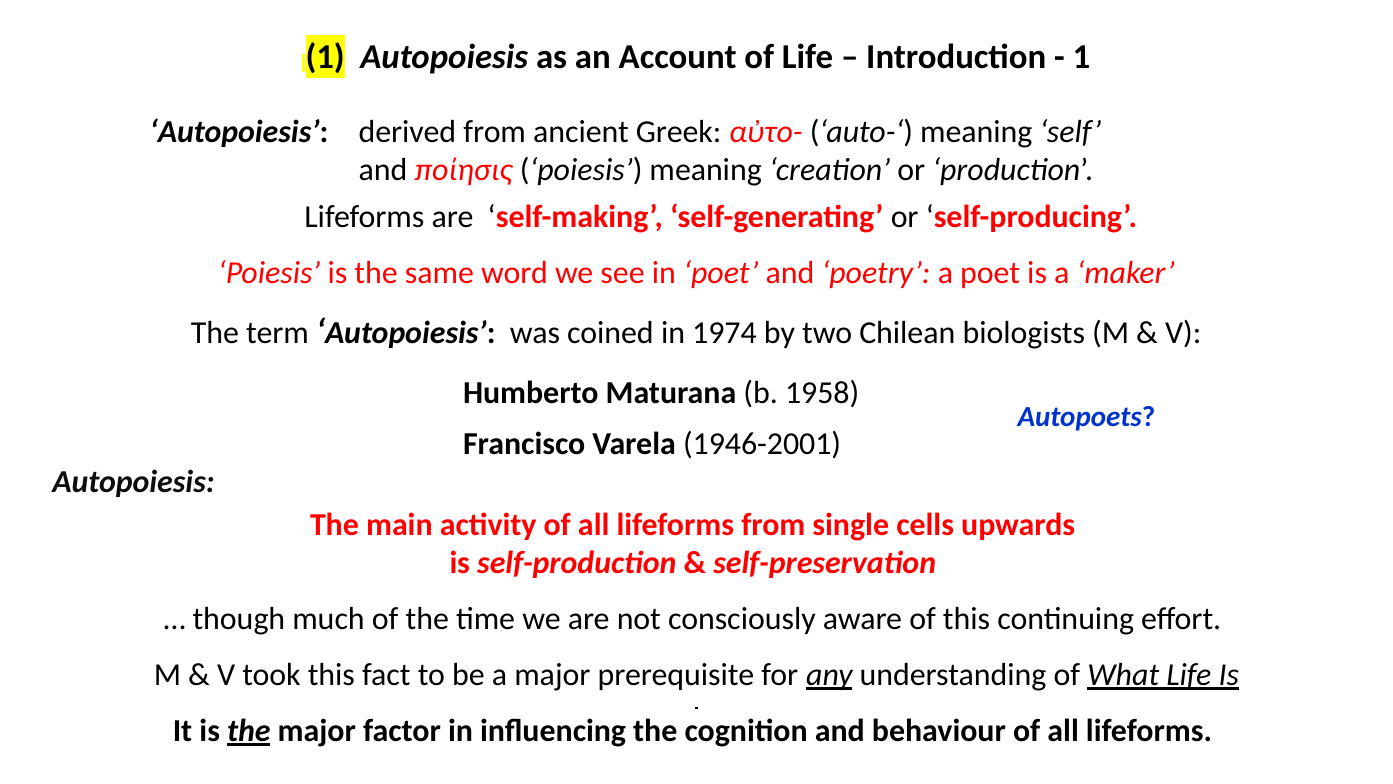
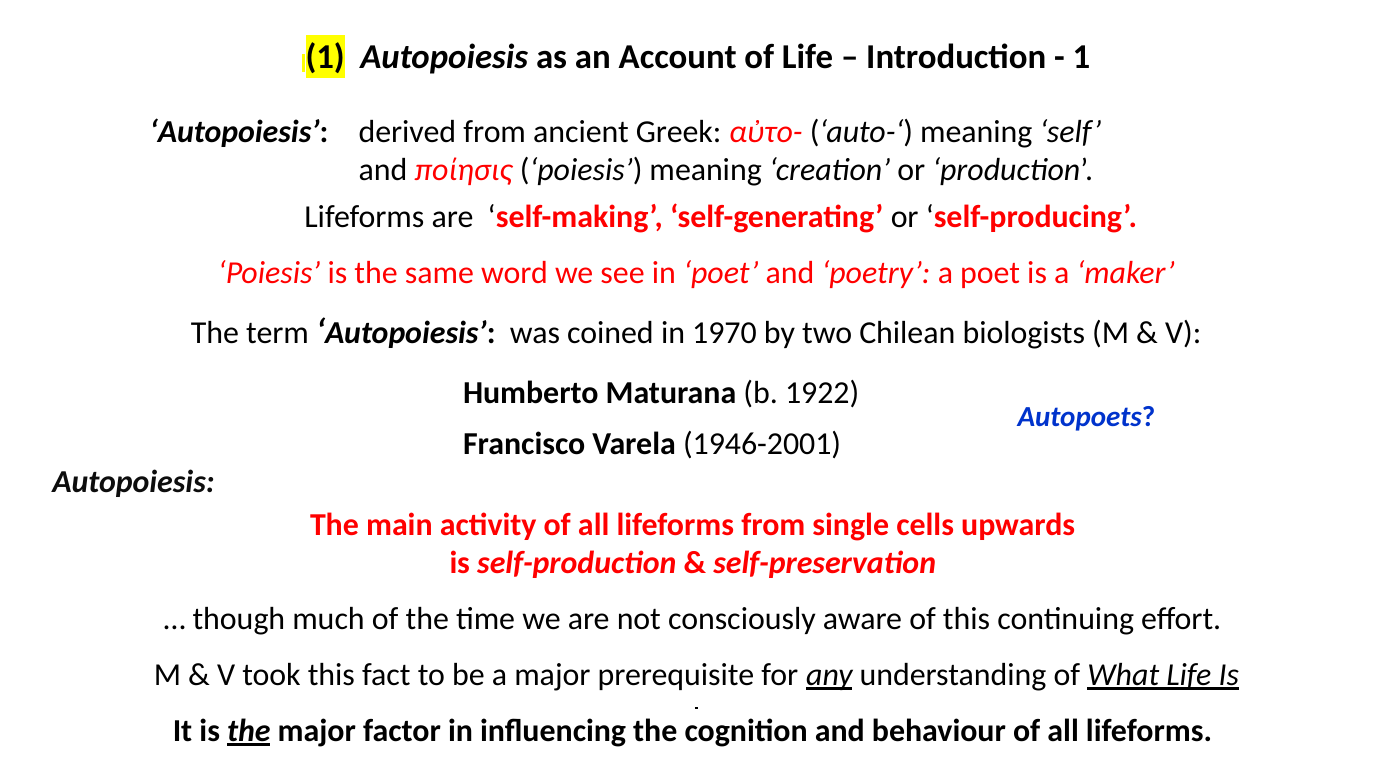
1974: 1974 -> 1970 (724, 333)
1958: 1958 -> 1922 (822, 393)
